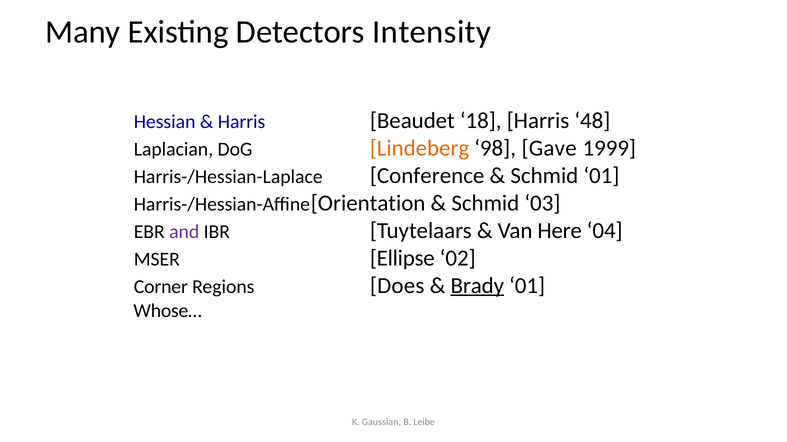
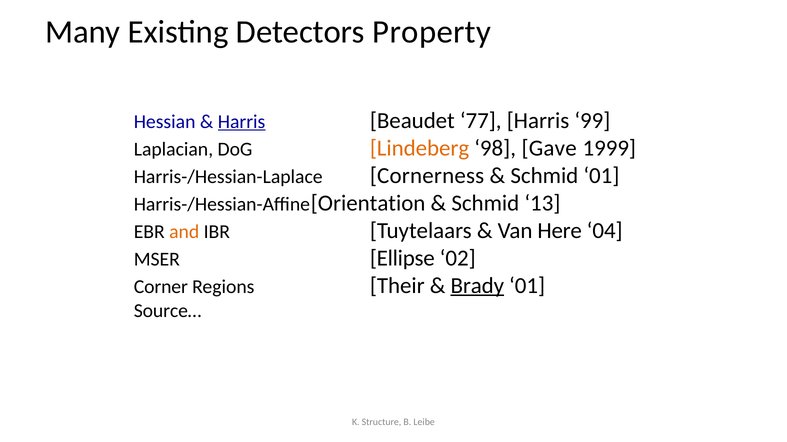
Intensity: Intensity -> Property (432, 32)
Harris underline: none -> present (242, 122)
18: 18 -> 77 (481, 121)
48: 48 -> 99 (592, 121)
Conference: Conference -> Cornerness (427, 176)
03: 03 -> 13 (542, 203)
and colour: purple -> orange (184, 232)
Does: Does -> Their (397, 286)
Whose…: Whose… -> Source… (168, 311)
Gaussian: Gaussian -> Structure (381, 423)
